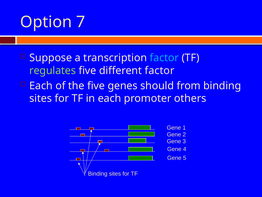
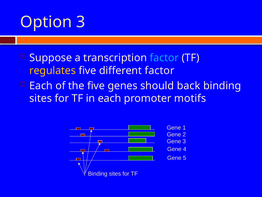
Option 7: 7 -> 3 (81, 22)
regulates colour: light green -> yellow (53, 70)
from: from -> back (189, 86)
others: others -> motifs (190, 98)
